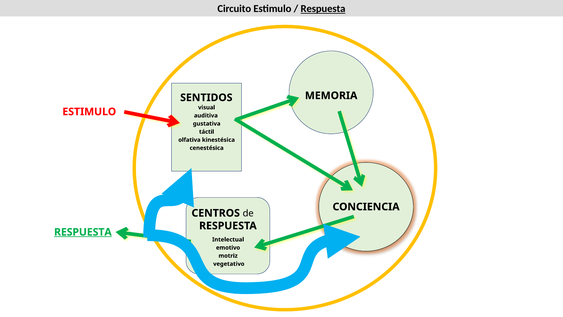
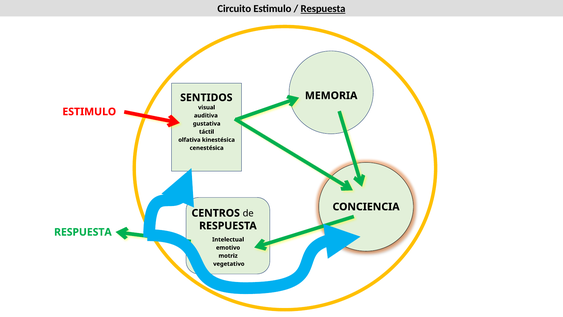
RESPUESTA underline: present -> none (83, 232)
